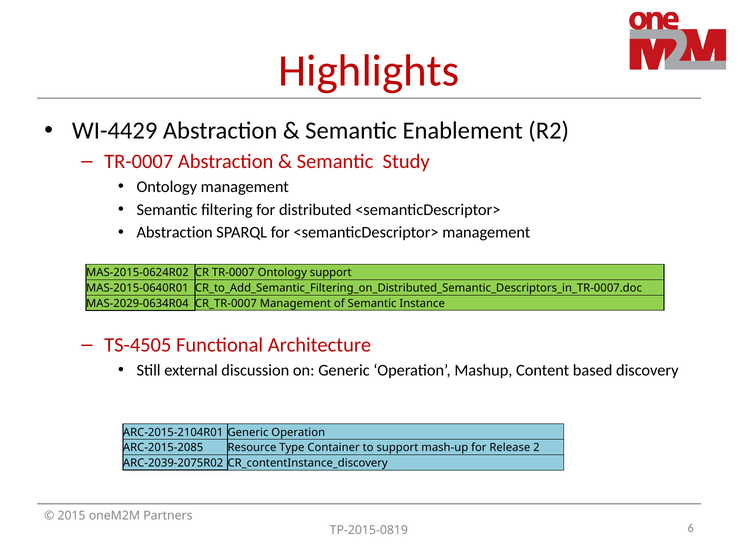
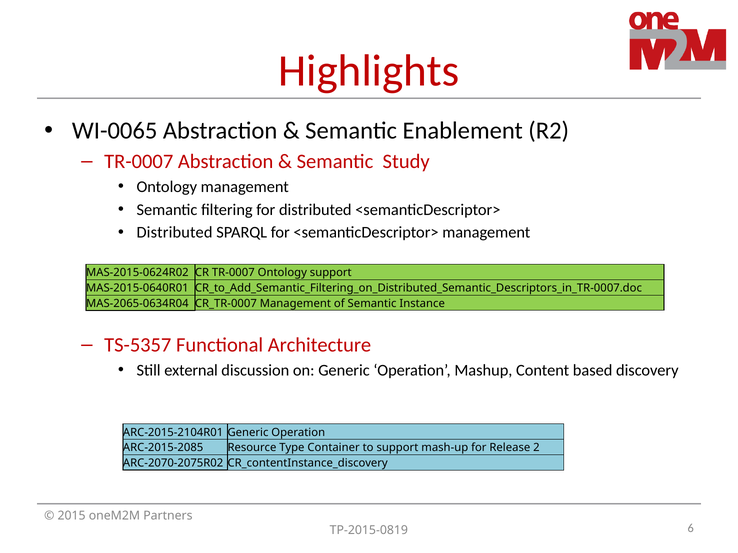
WI-4429: WI-4429 -> WI-0065 (115, 131)
Abstraction: Abstraction -> Distributed (175, 233)
MAS-2029-0634R04: MAS-2029-0634R04 -> MAS-2065-0634R04 (137, 304)
TS-4505: TS-4505 -> TS-5357 (138, 345)
ARC-2039-2075R02: ARC-2039-2075R02 -> ARC-2070-2075R02 (173, 464)
